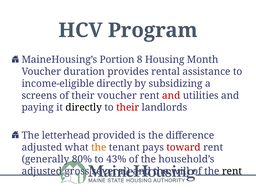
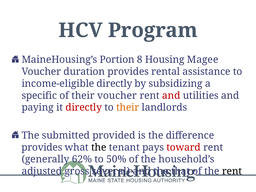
Month: Month -> Magee (203, 60)
screens: screens -> specific (39, 96)
directly colour: black -> red (84, 107)
their colour: red -> orange (128, 107)
letterhead: letterhead -> submitted (66, 135)
adjusted: adjusted -> provides (42, 147)
the colour: orange -> black (99, 147)
80%: 80% -> 62% (82, 159)
43%: 43% -> 50% (116, 159)
will: will -> that (181, 171)
